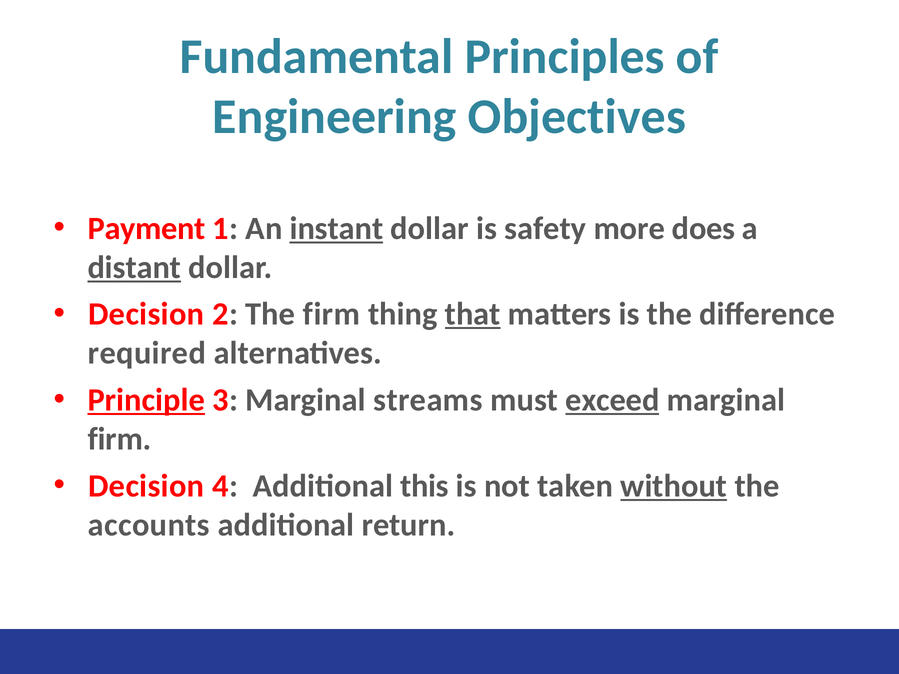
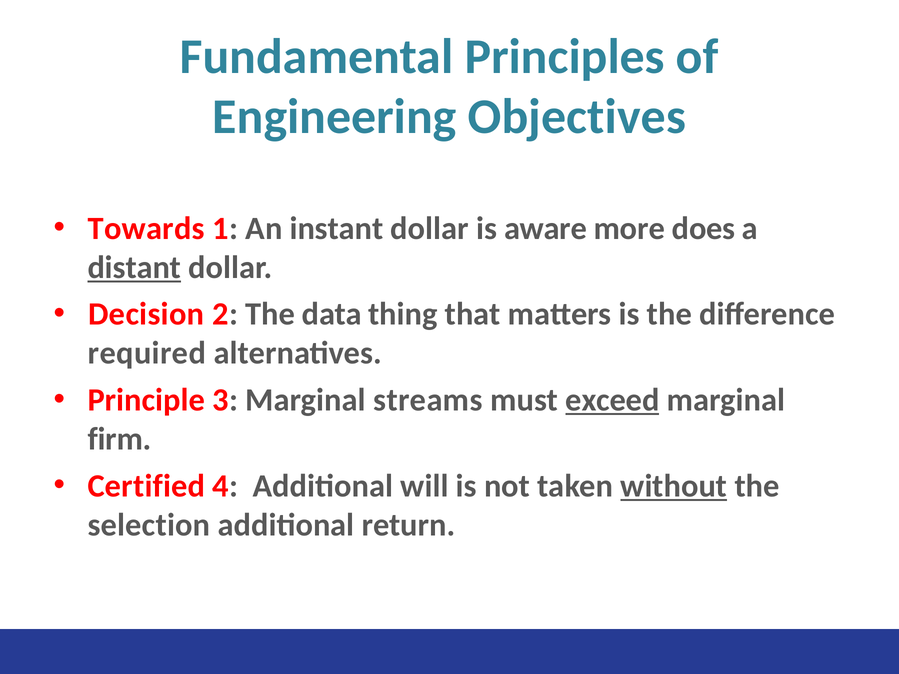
Payment: Payment -> Towards (146, 229)
instant underline: present -> none (336, 229)
safety: safety -> aware (545, 229)
The firm: firm -> data (332, 314)
that underline: present -> none (473, 314)
Principle underline: present -> none (146, 400)
Decision: Decision -> Certified (146, 486)
this: this -> will (424, 486)
accounts: accounts -> selection (149, 525)
